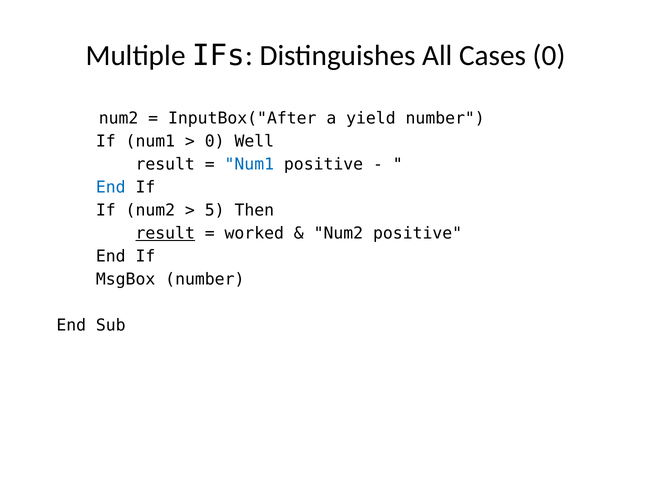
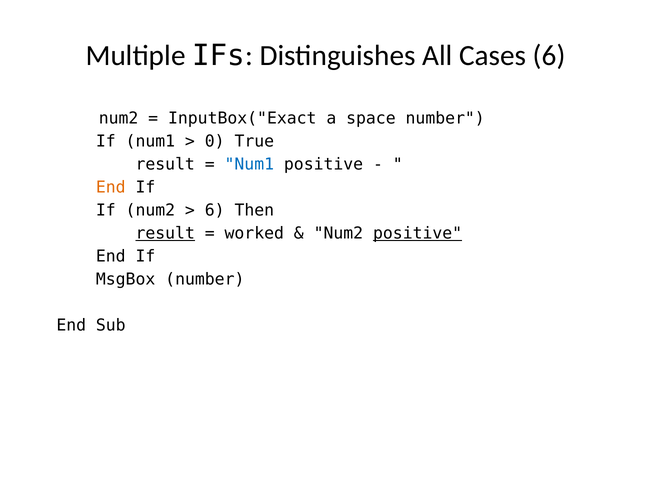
Cases 0: 0 -> 6 (549, 56)
InputBox("After: InputBox("After -> InputBox("Exact (242, 119)
yield: yield -> space (371, 119)
Well: Well -> True (254, 142)
End colour: blue -> orange (111, 188)
5: 5 -> 6 (215, 211)
positive underline: none -> present (418, 234)
